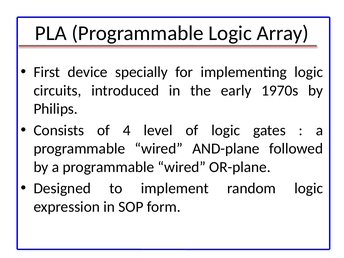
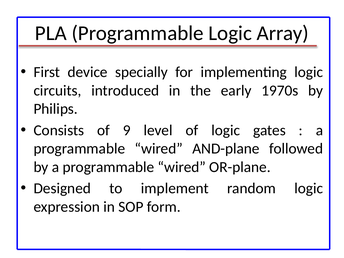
4: 4 -> 9 (127, 130)
